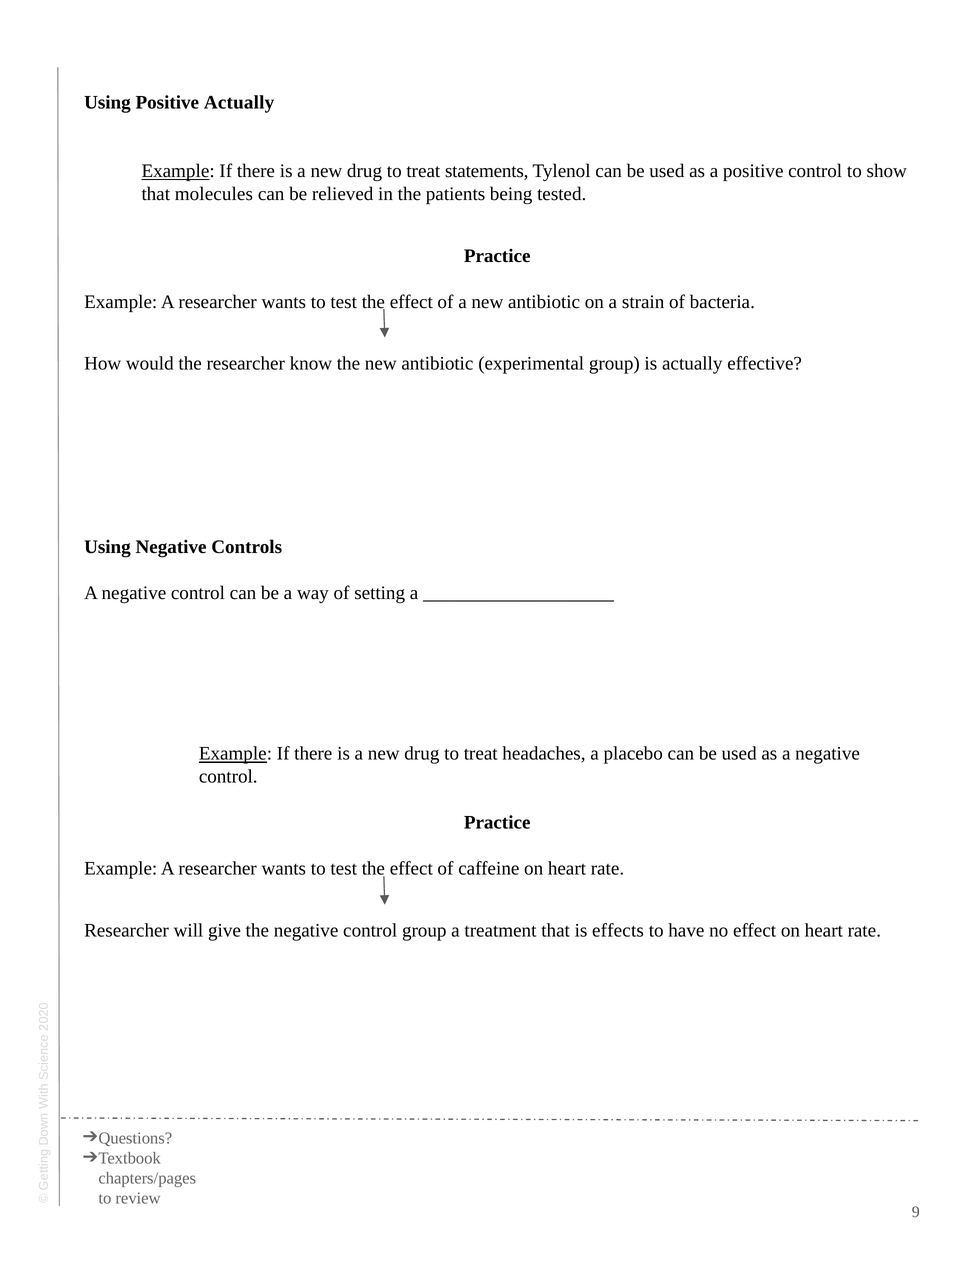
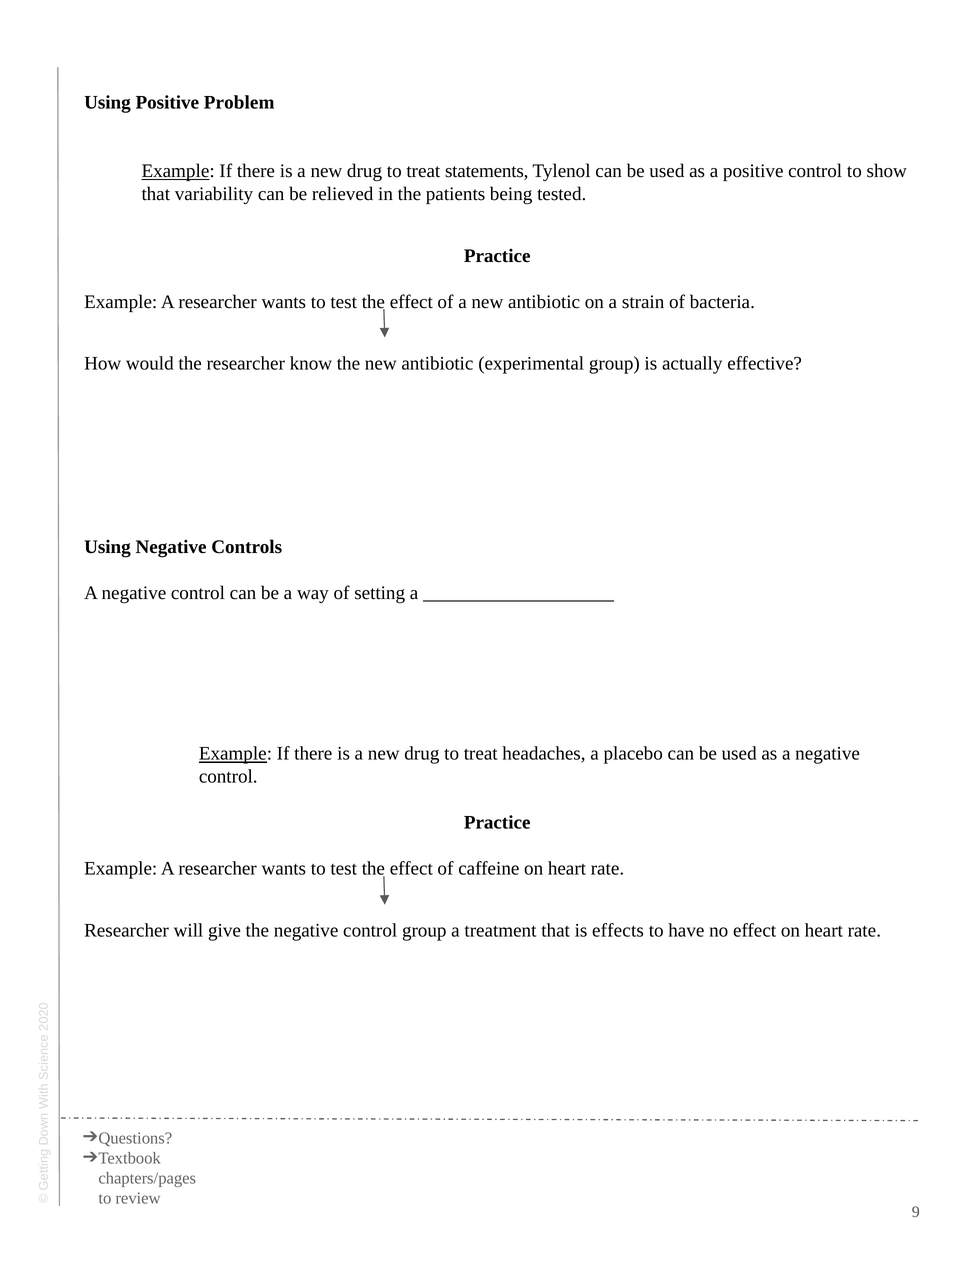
Positive Actually: Actually -> Problem (239, 102)
molecules: molecules -> variability (214, 194)
